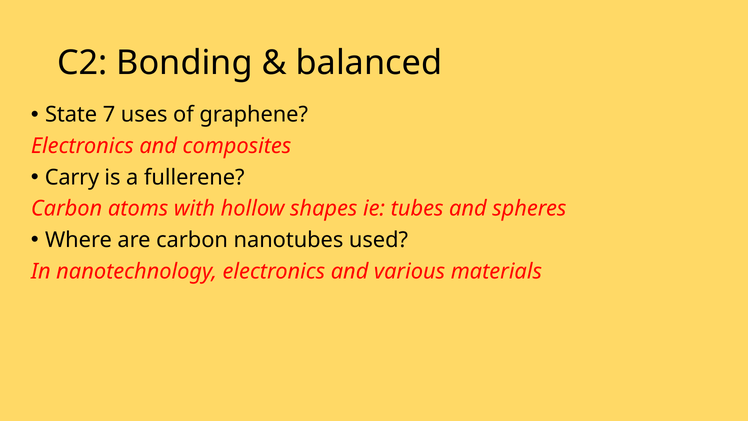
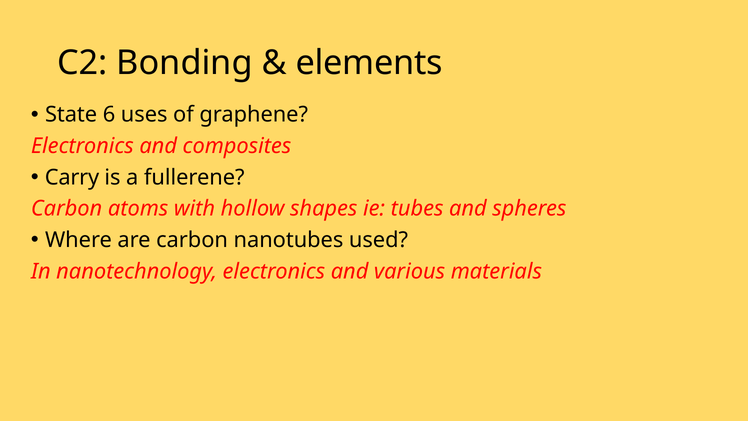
balanced: balanced -> elements (369, 63)
7: 7 -> 6 (109, 115)
